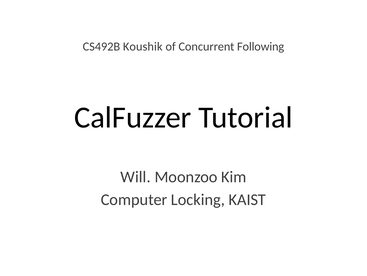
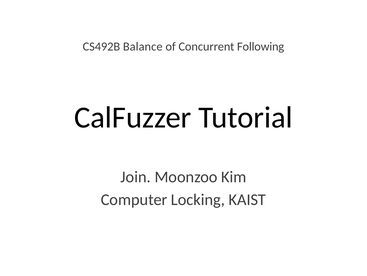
Koushik: Koushik -> Balance (143, 46)
Will: Will -> Join (136, 176)
